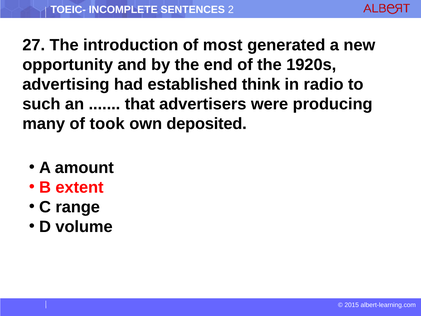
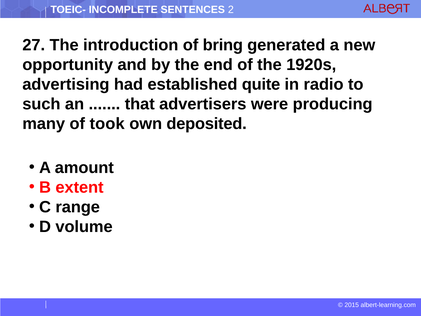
most: most -> bring (223, 45)
think: think -> quite (261, 84)
